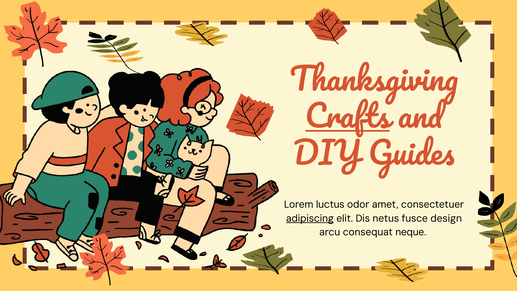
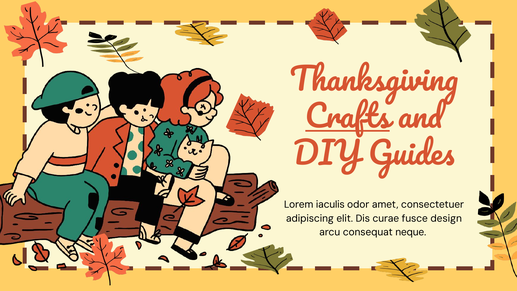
luctus: luctus -> iaculis (330, 204)
adipiscing underline: present -> none (310, 218)
netus: netus -> curae (386, 218)
